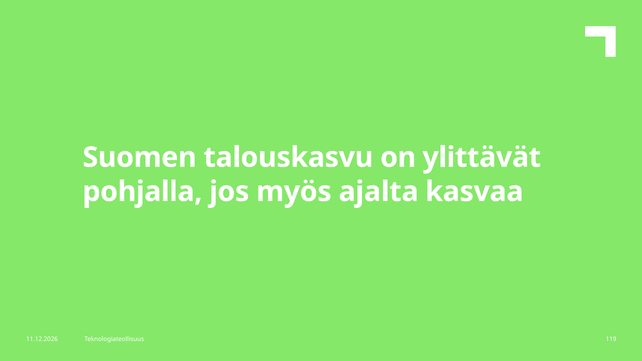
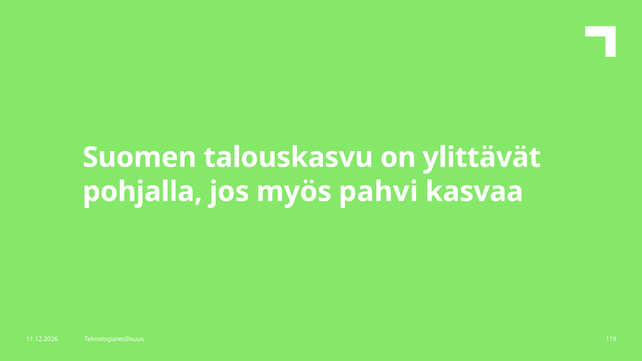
ajalta: ajalta -> pahvi (378, 192)
